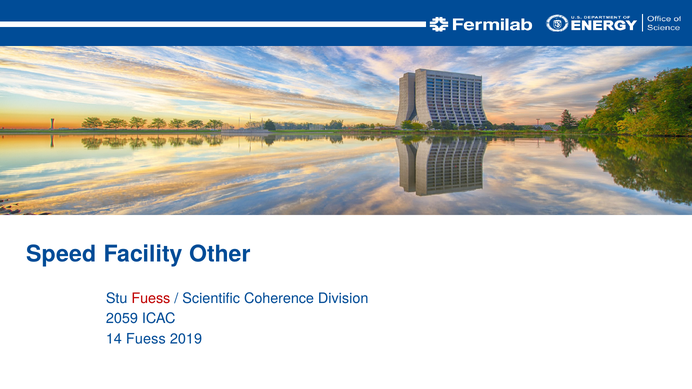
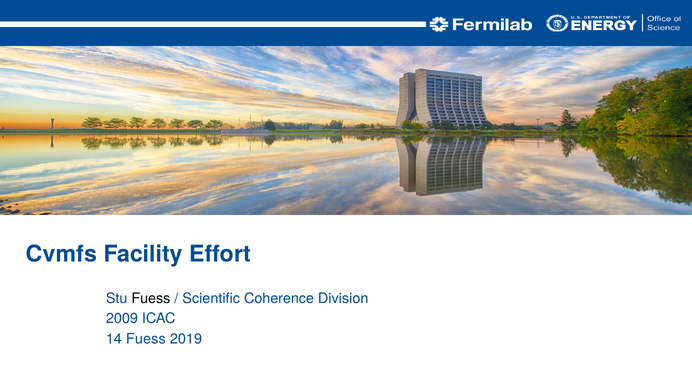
Speed: Speed -> Cvmfs (61, 254)
Other: Other -> Effort (220, 254)
Fuess colour: red -> black (151, 299)
2059: 2059 -> 2009 (122, 319)
